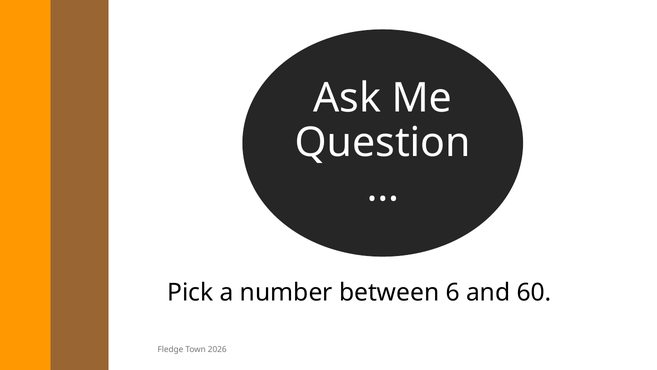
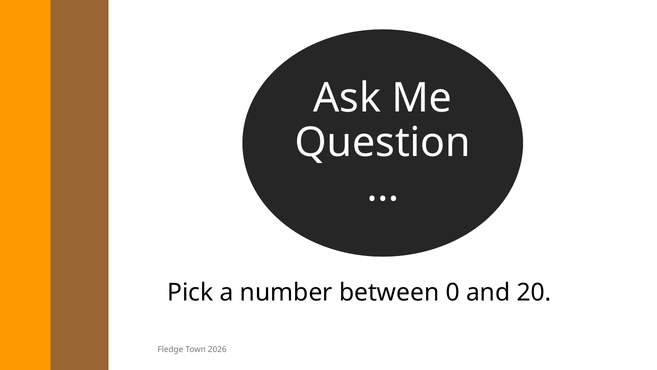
6: 6 -> 0 (453, 292)
60: 60 -> 20 (534, 292)
